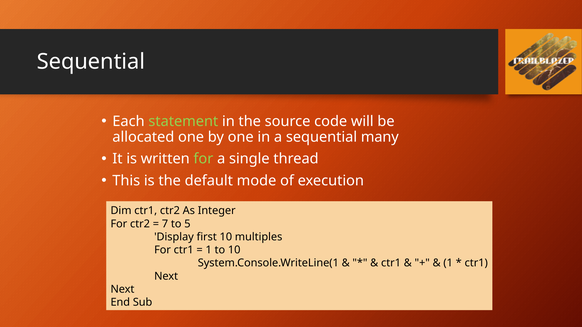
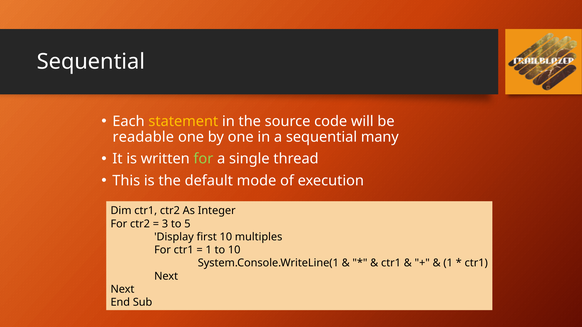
statement colour: light green -> yellow (183, 122)
allocated: allocated -> readable (143, 137)
7: 7 -> 3 (165, 224)
